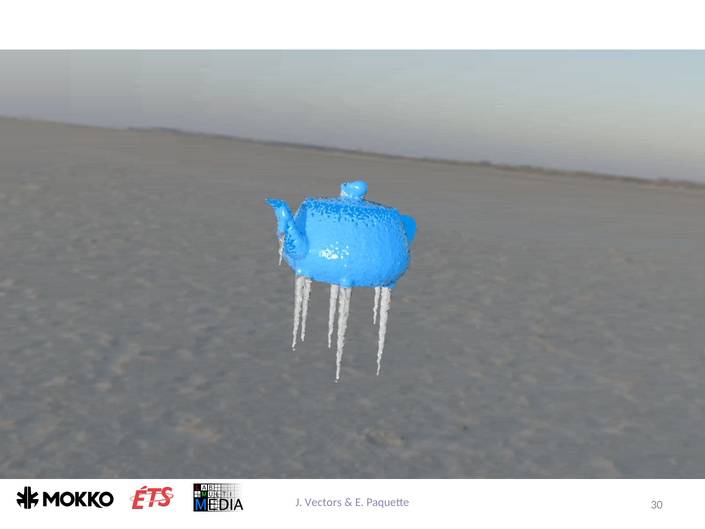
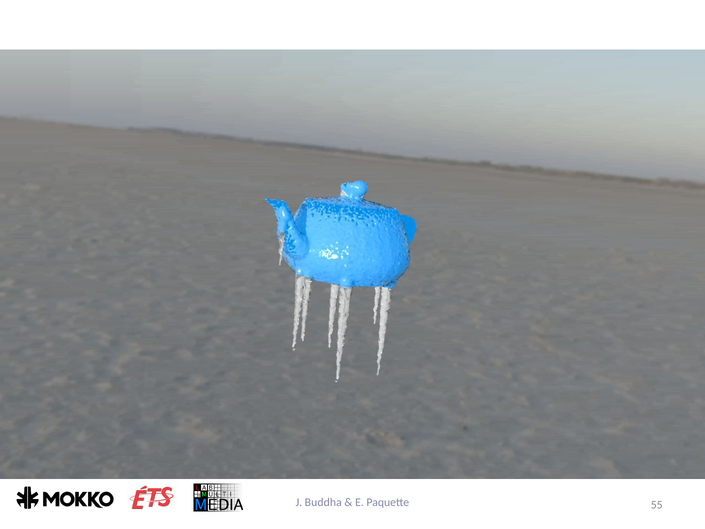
Vectors: Vectors -> Buddha (323, 502)
30: 30 -> 55 (657, 505)
